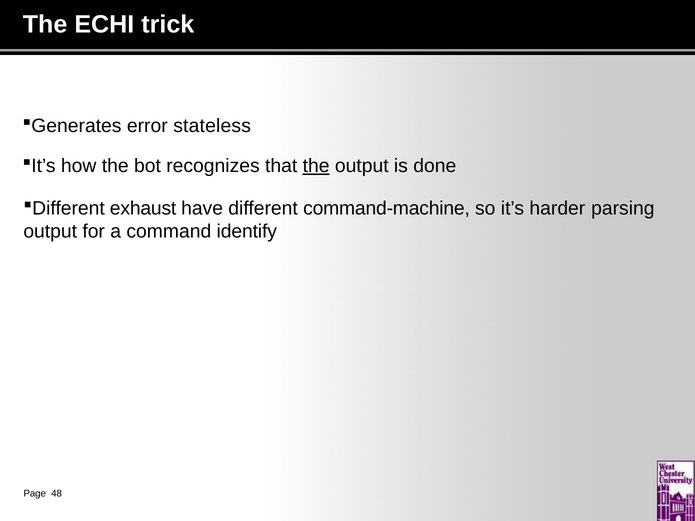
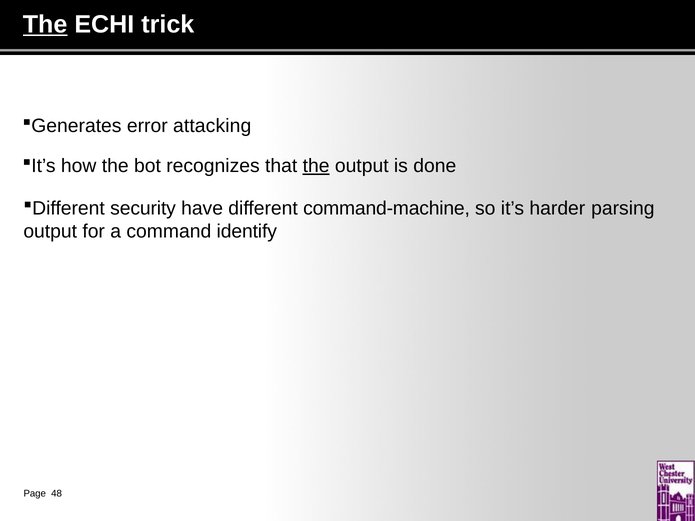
The underline: none -> present (45, 25)
stateless: stateless -> attacking (212, 126)
exhaust: exhaust -> security (143, 209)
